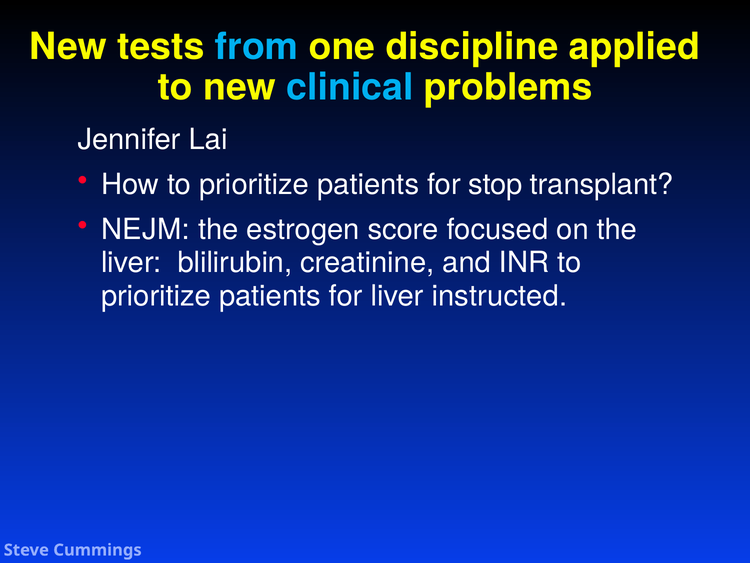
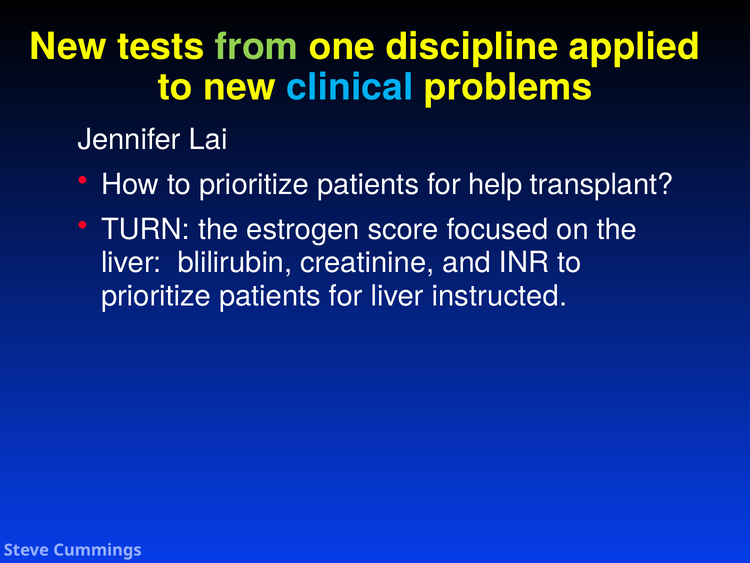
from colour: light blue -> light green (257, 47)
stop: stop -> help (496, 184)
NEJM: NEJM -> TURN (146, 229)
